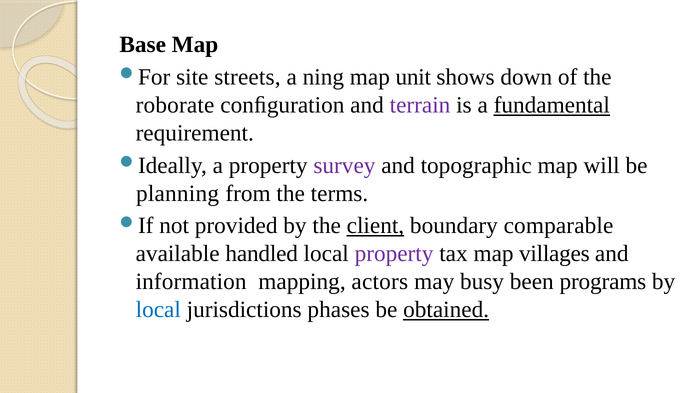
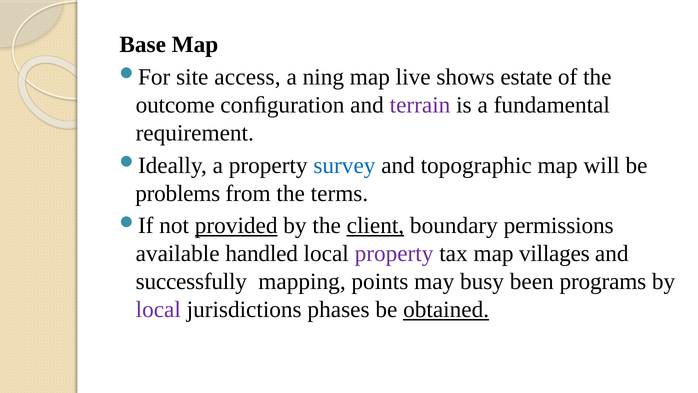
streets: streets -> access (247, 77)
unit: unit -> live (413, 77)
down: down -> estate (526, 77)
roborate: roborate -> outcome (175, 105)
fundamental underline: present -> none (552, 105)
survey colour: purple -> blue (344, 165)
planning: planning -> problems (178, 193)
provided underline: none -> present (236, 226)
comparable: comparable -> permissions (559, 226)
information: information -> successfully (191, 281)
actors: actors -> points (380, 281)
local colour: blue -> purple (158, 309)
